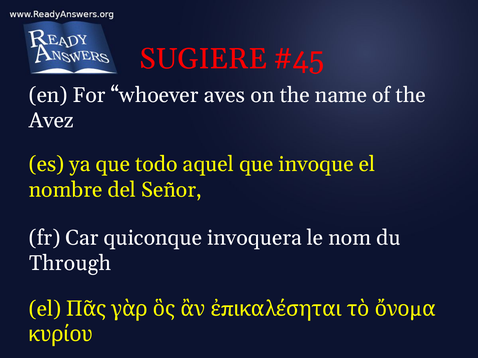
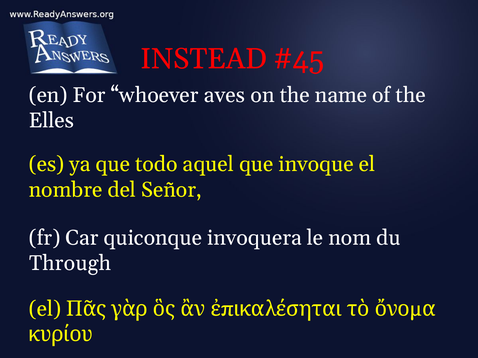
SUGIERE: SUGIERE -> INSTEAD (204, 59)
Avez: Avez -> Elles (51, 121)
